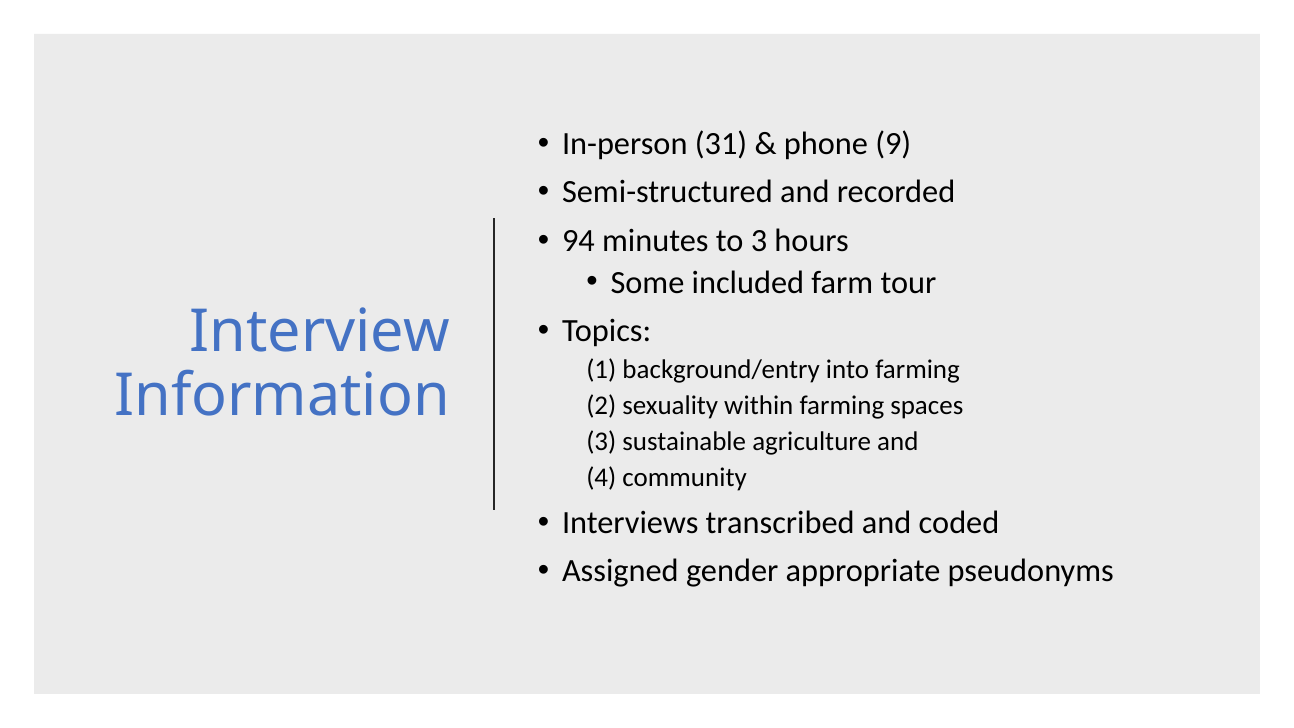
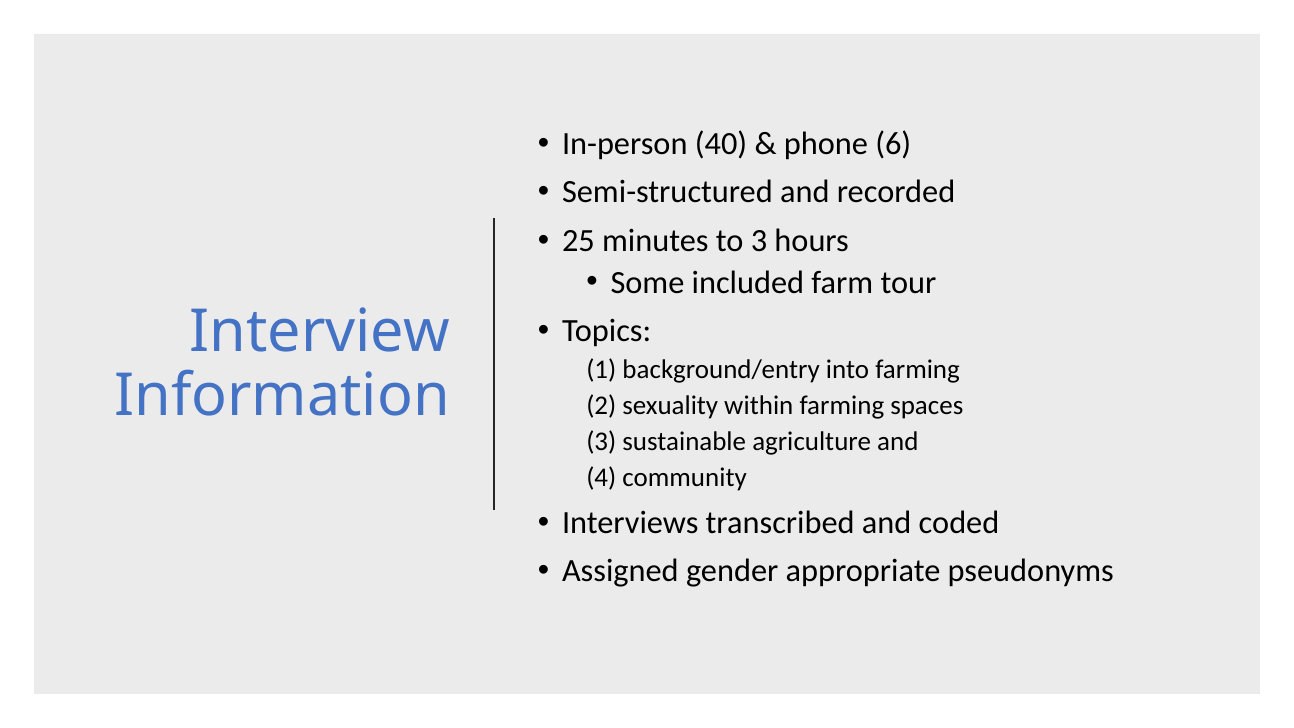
31: 31 -> 40 (721, 144)
9: 9 -> 6 (893, 144)
94: 94 -> 25 (578, 241)
